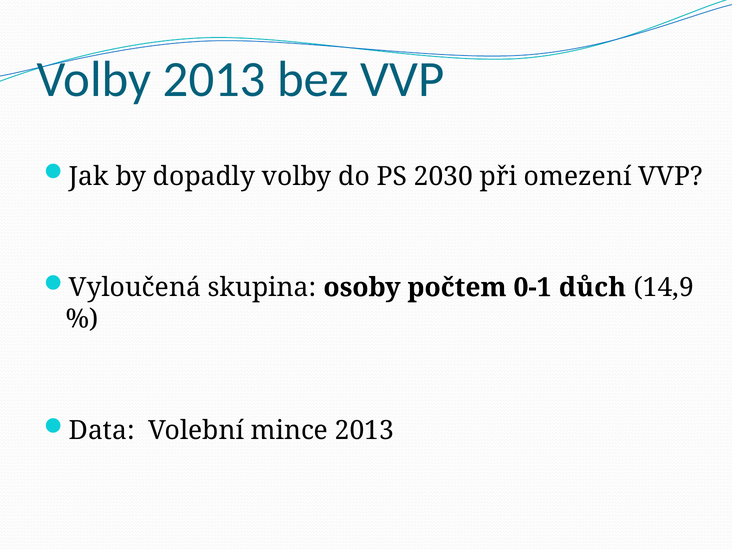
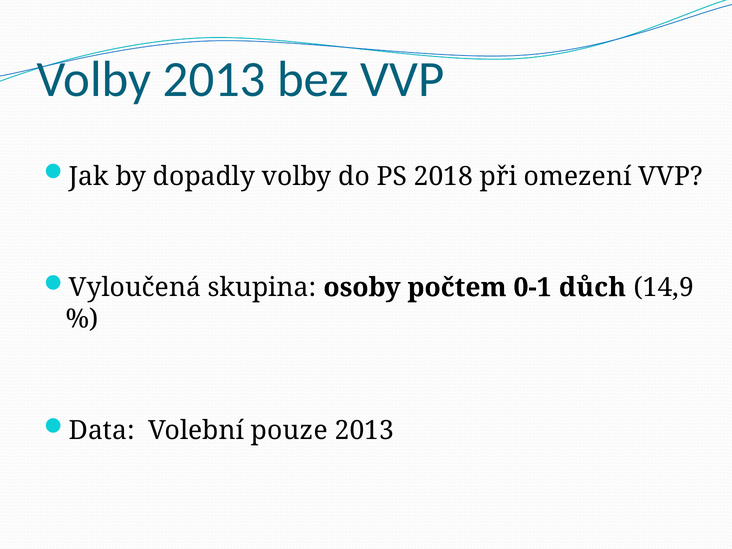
2030: 2030 -> 2018 (443, 176)
mince: mince -> pouze (289, 430)
